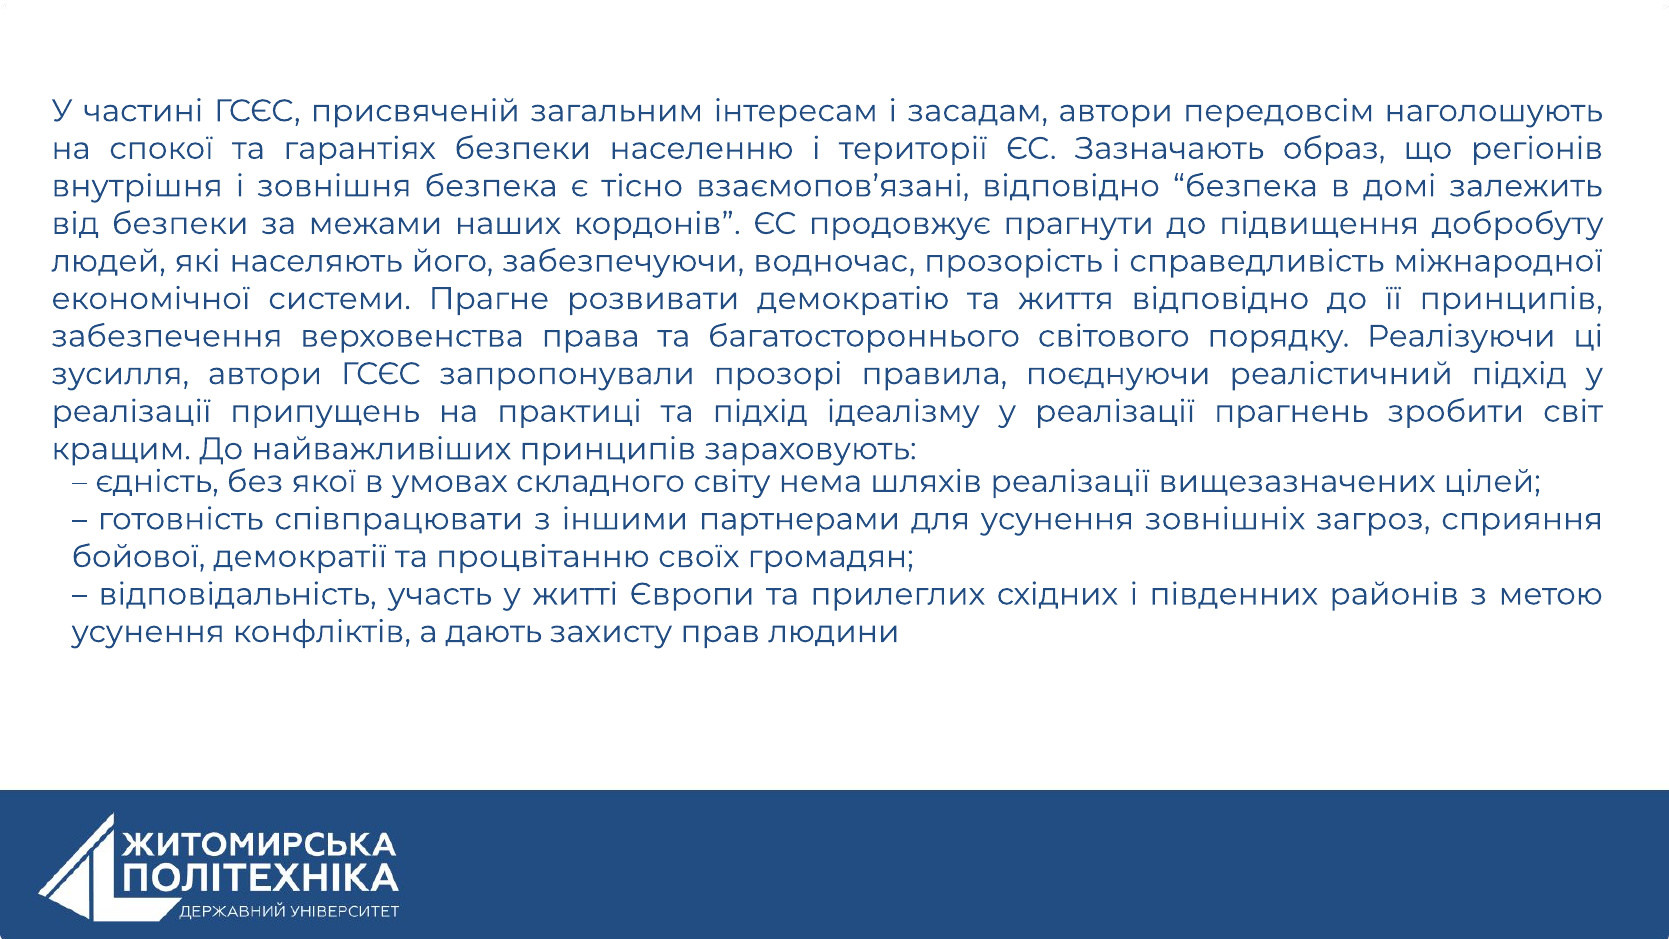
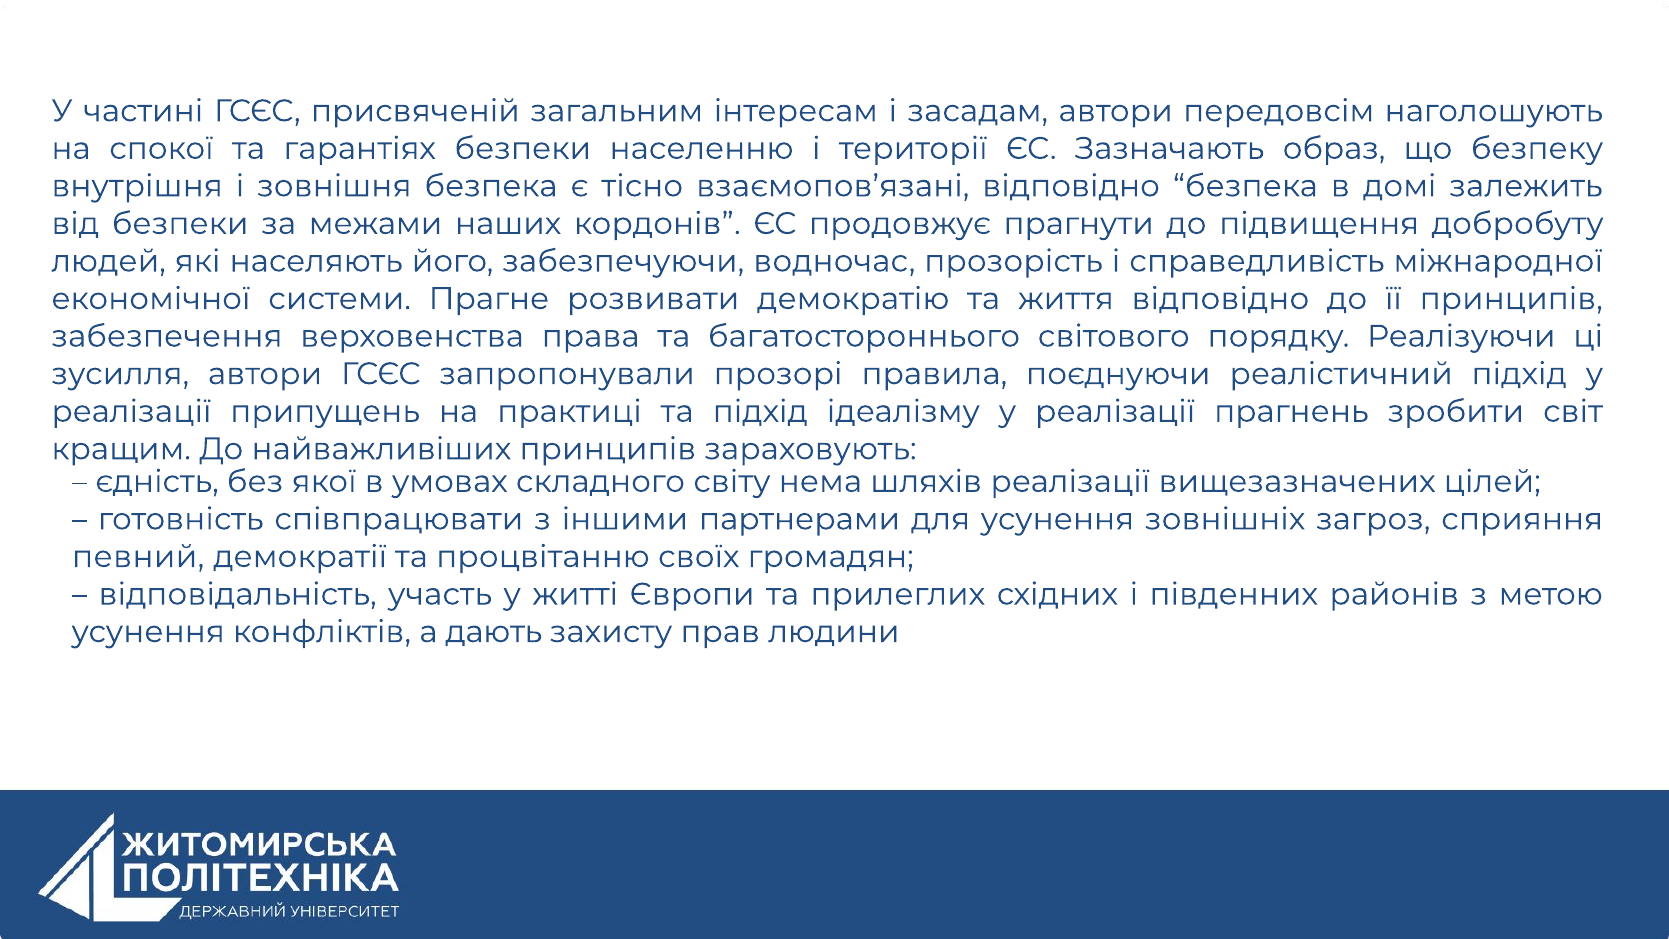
регіонів: регіонів -> безпеку (1537, 149)
бойової: бойової -> певний (138, 557)
